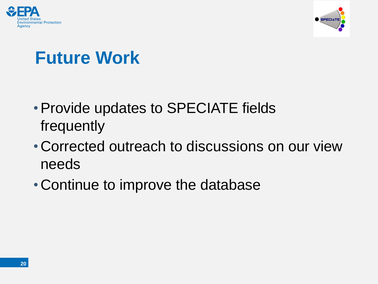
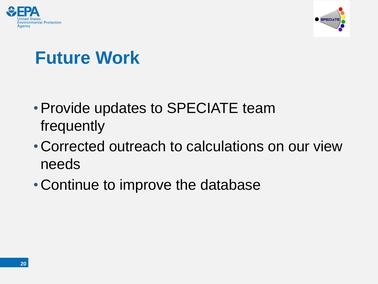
fields: fields -> team (259, 108)
discussions: discussions -> calculations (225, 146)
